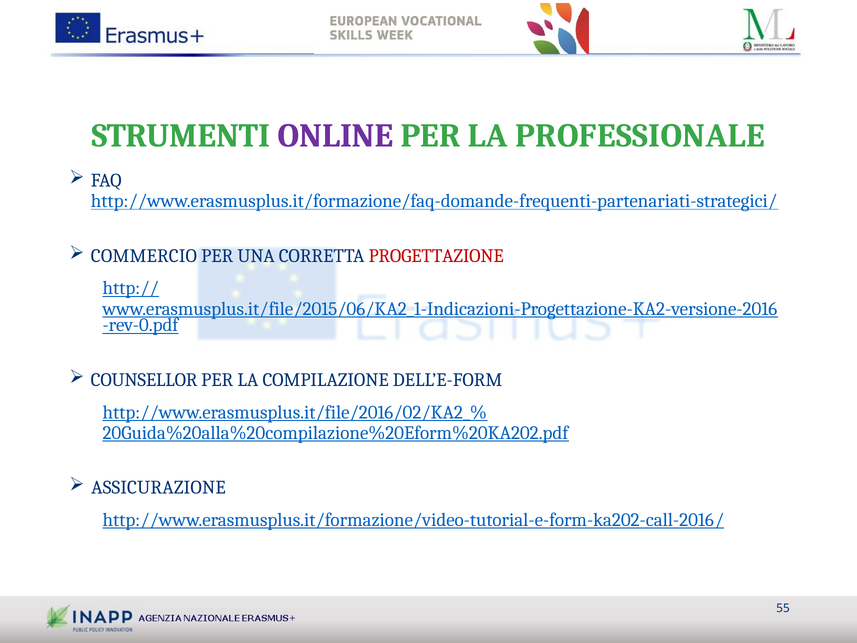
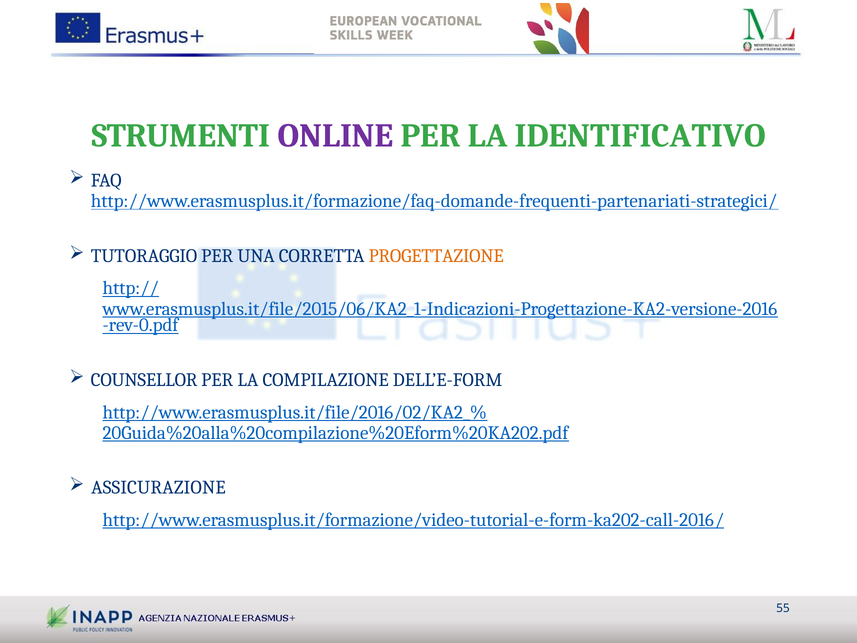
PROFESSIONALE: PROFESSIONALE -> IDENTIFICATIVO (640, 136)
COMMERCIO: COMMERCIO -> TUTORAGGIO (144, 256)
PROGETTAZIONE colour: red -> orange (436, 256)
